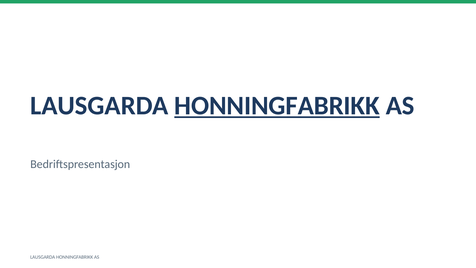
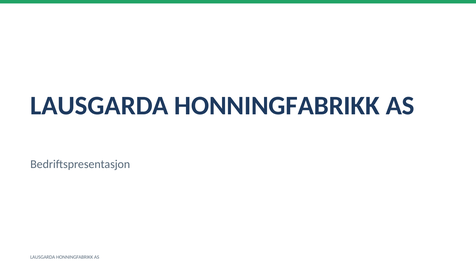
HONNINGFABRIKK underline: present -> none (277, 106)
